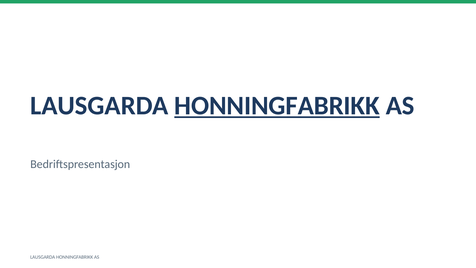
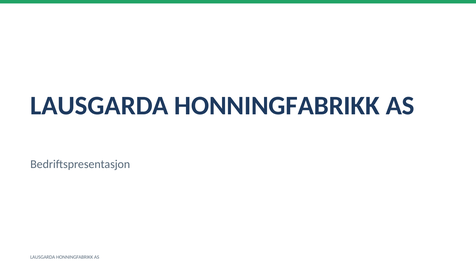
HONNINGFABRIKK underline: present -> none (277, 106)
